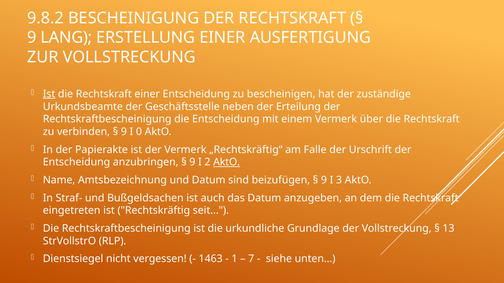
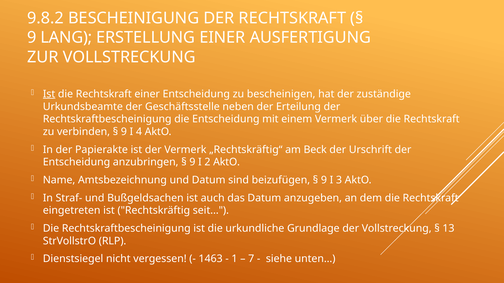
0: 0 -> 4 (139, 132)
Falle: Falle -> Beck (315, 150)
AktO underline: present -> none (227, 162)
